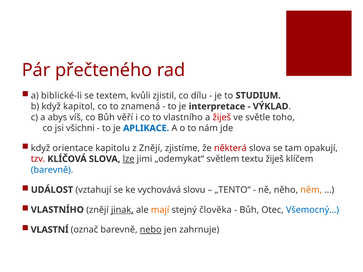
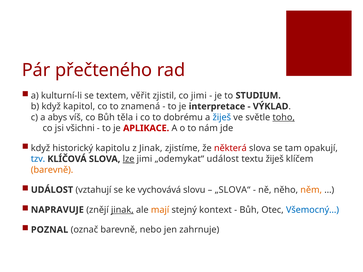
biblické-li: biblické-li -> kulturní-li (62, 96)
kvůli: kvůli -> věřit (141, 96)
co dílu: dílu -> jimi (199, 96)
věří: věří -> těla (125, 117)
to vlastního: vlastního -> dobrému (183, 117)
žiješ colour: red -> blue (222, 117)
toho underline: none -> present (284, 117)
APLIKACE colour: blue -> red (146, 128)
orientace: orientace -> historický (73, 148)
z Znějí: Znějí -> Jinak (151, 148)
tzv colour: red -> blue (38, 159)
„odemykat“ světlem: světlem -> událost (223, 159)
barevně colour: blue -> orange (52, 170)
„TENTO“: „TENTO“ -> „SLOVA“ (233, 190)
VLASTNÍHO: VLASTNÍHO -> NAPRAVUJE (57, 210)
člověka: člověka -> kontext (215, 210)
VLASTNÍ: VLASTNÍ -> POZNAL (50, 230)
nebo underline: present -> none (151, 230)
